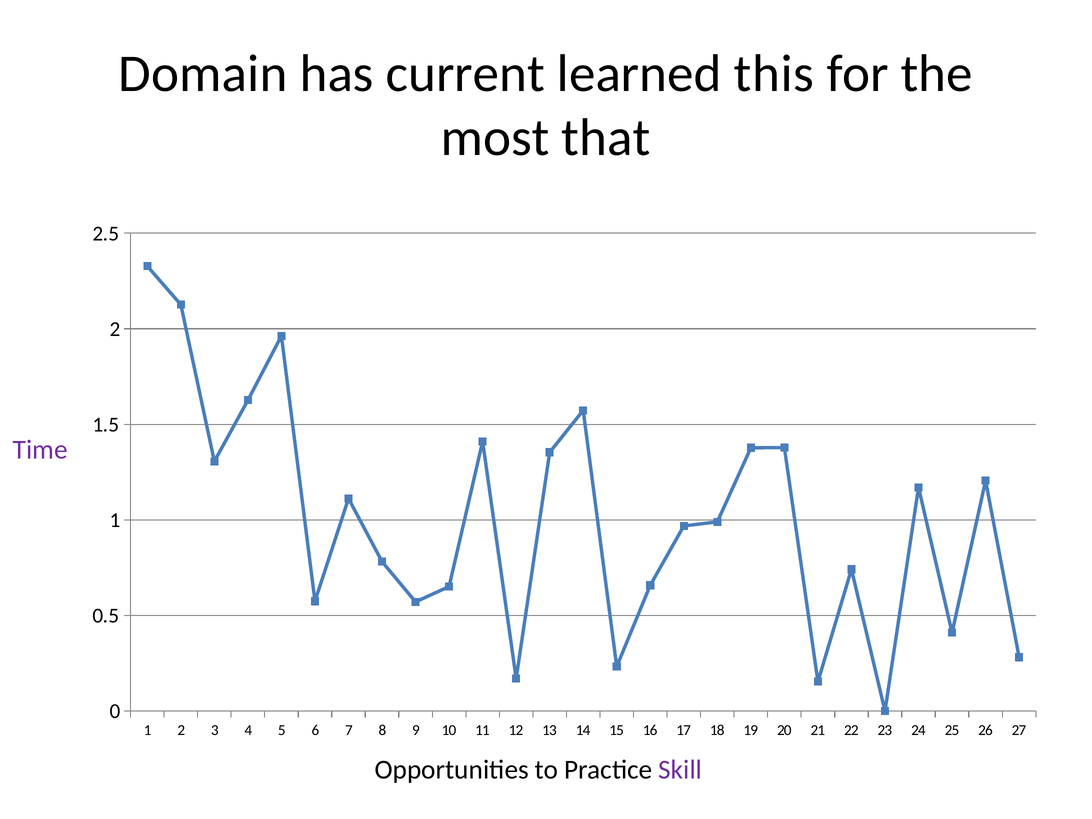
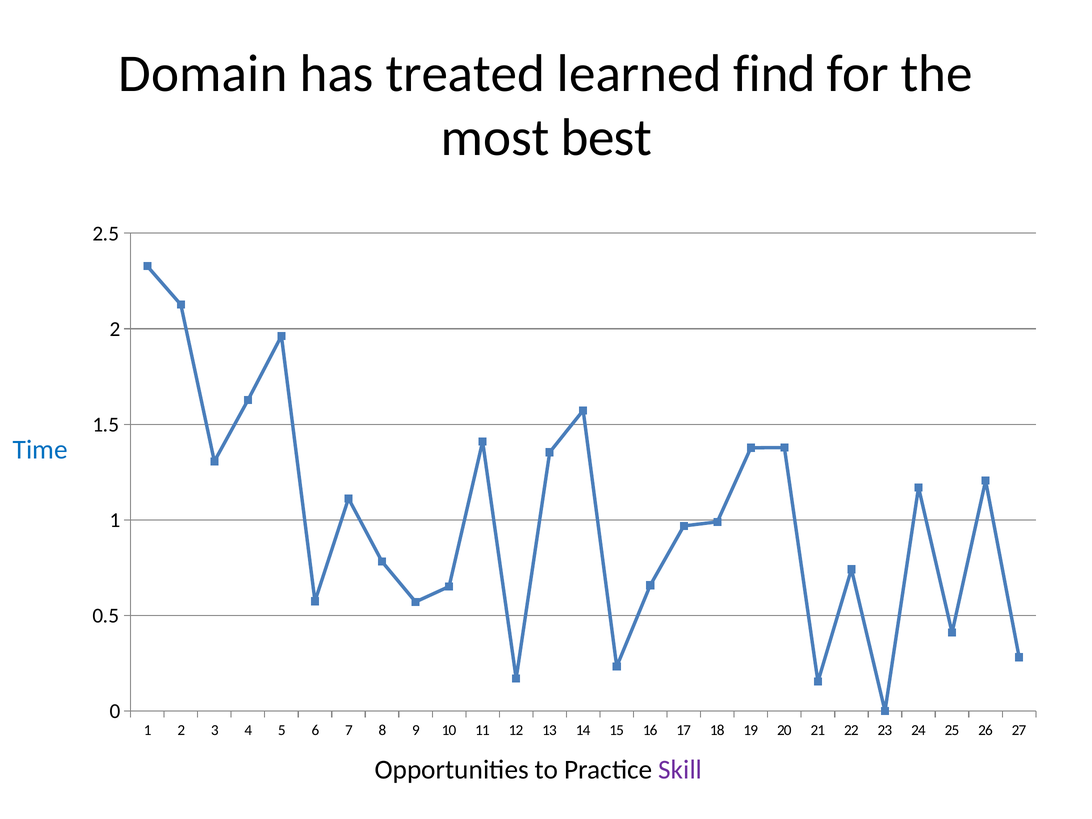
current: current -> treated (465, 74)
this: this -> find (775, 74)
that: that -> best (606, 138)
Time colour: purple -> blue (40, 450)
